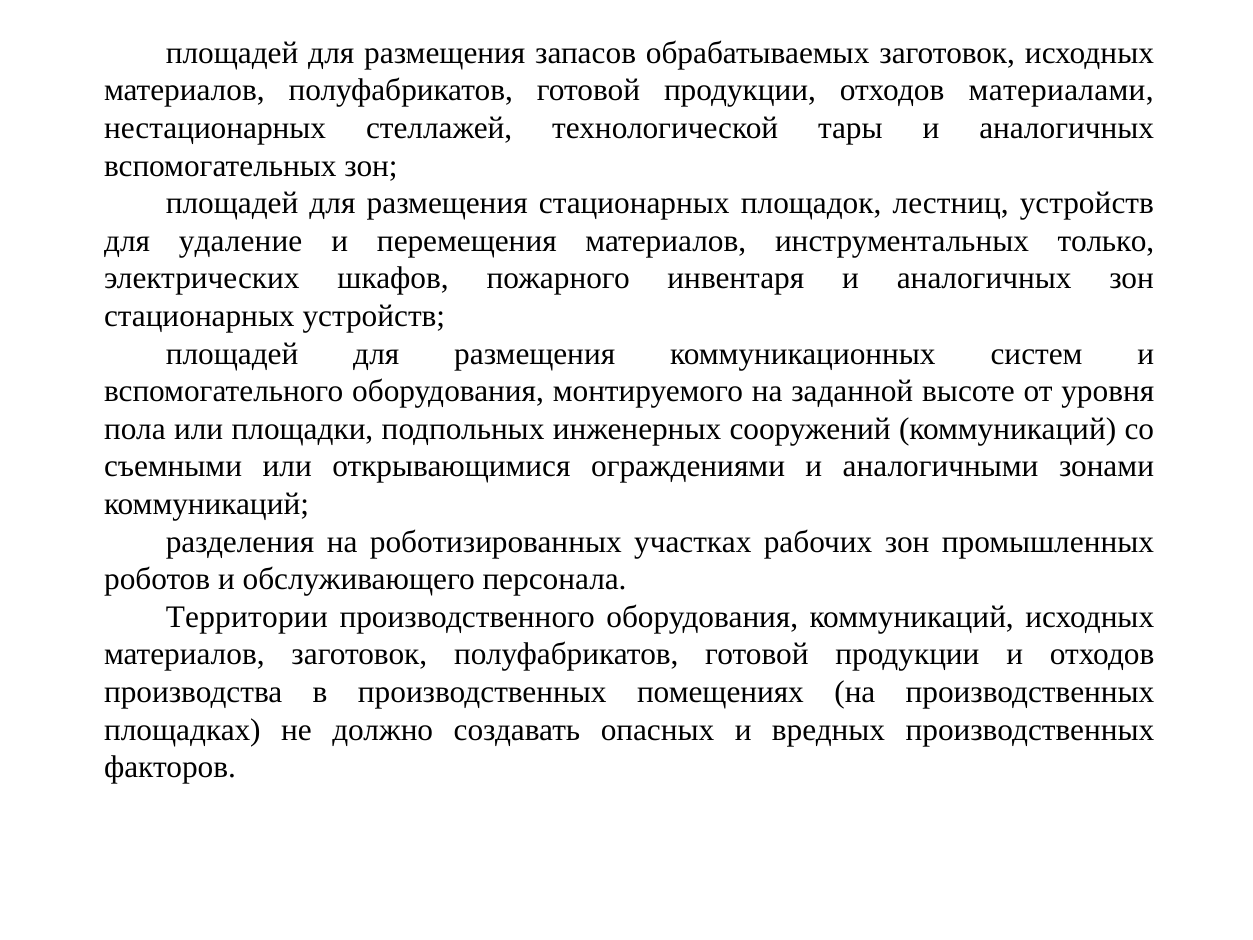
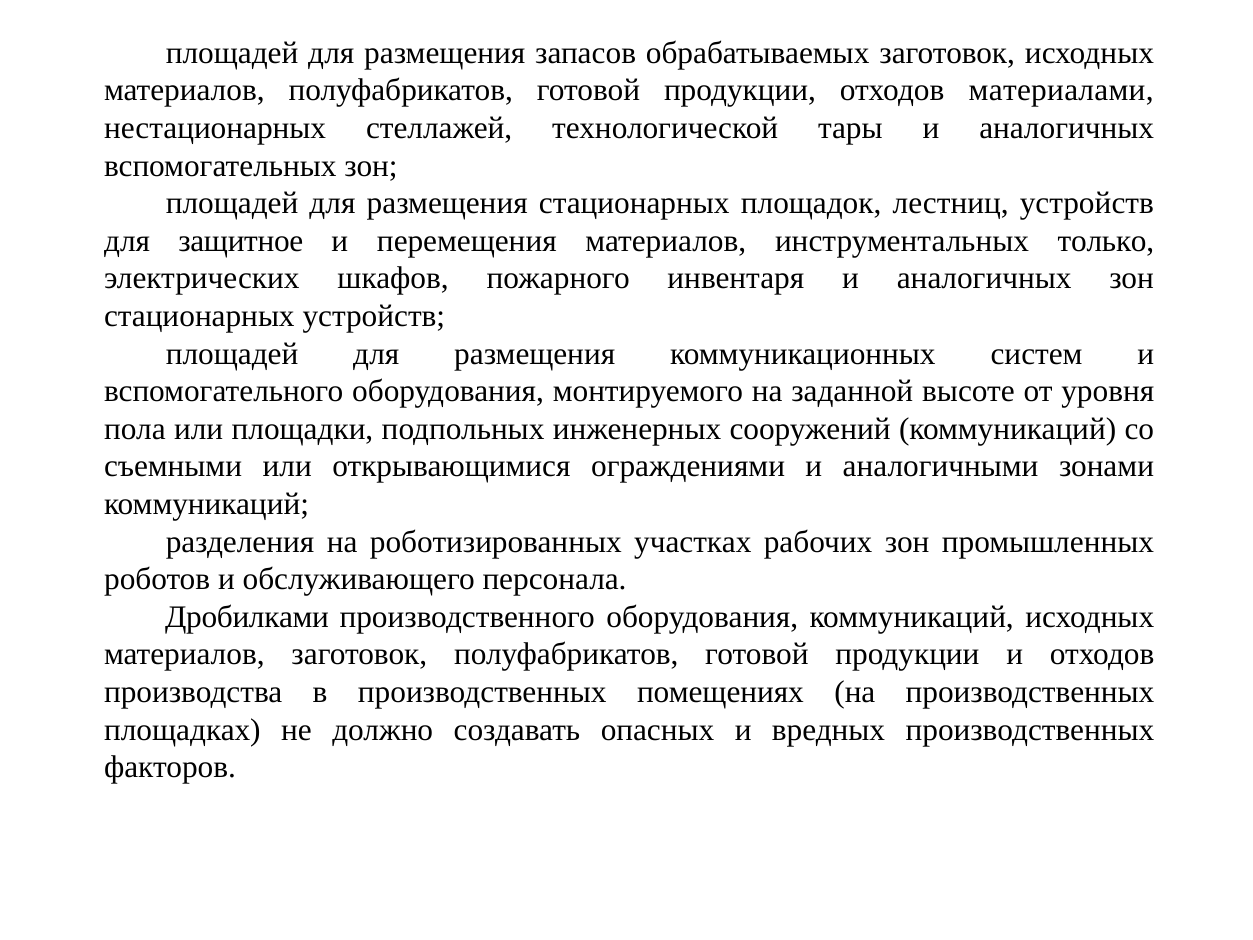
удаление: удаление -> защитное (241, 241)
Территории: Территории -> Дробилками (247, 617)
